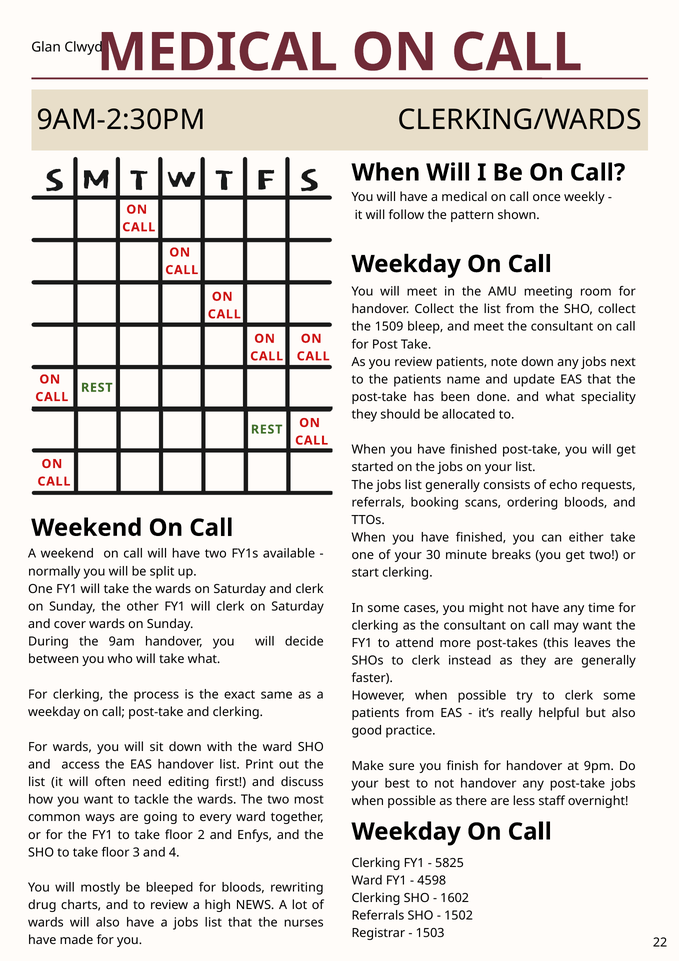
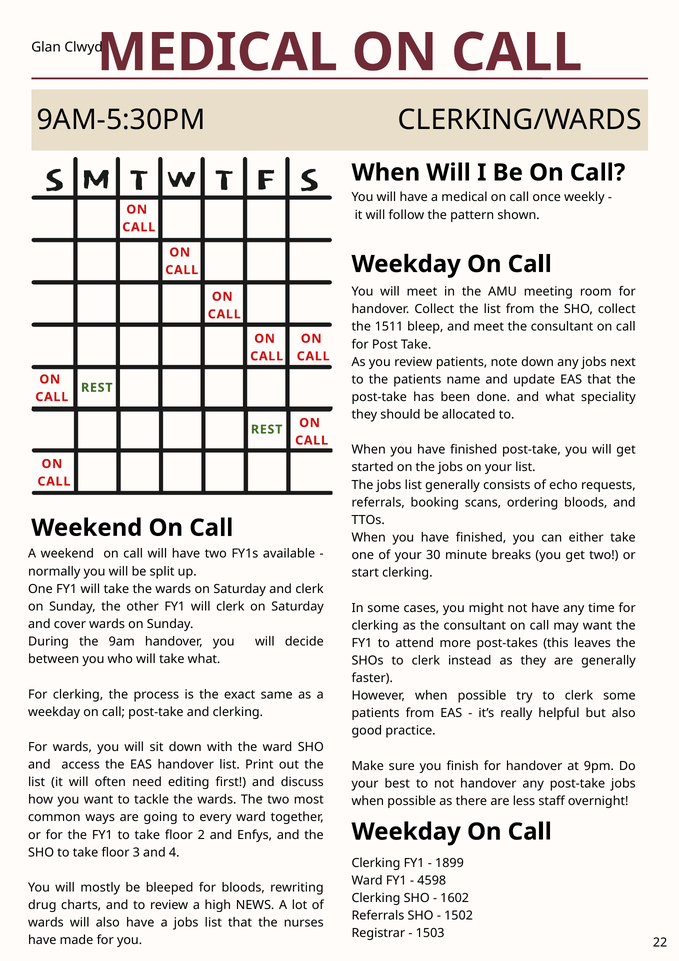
9AM-2:30PM: 9AM-2:30PM -> 9AM-5:30PM (121, 120)
1509: 1509 -> 1511 (389, 327)
5825: 5825 -> 1899 (449, 863)
